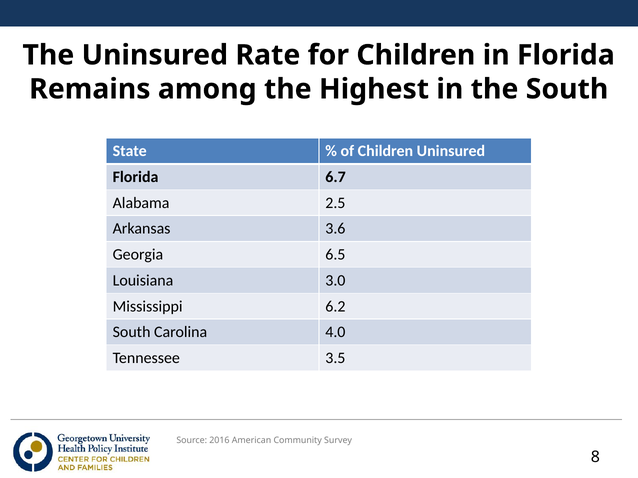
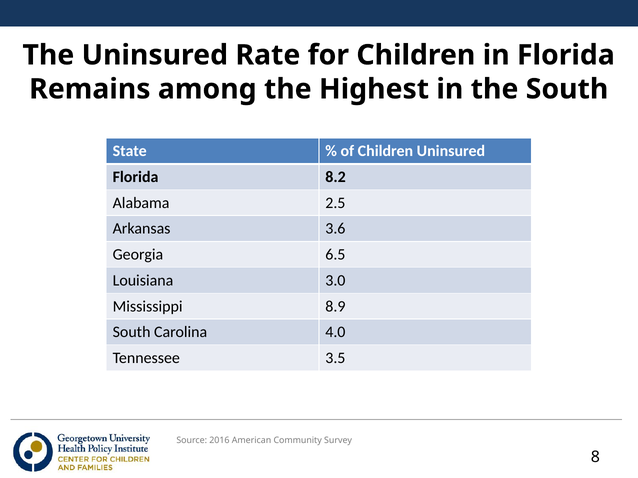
6.7: 6.7 -> 8.2 (336, 177)
6.2: 6.2 -> 8.9 (335, 307)
